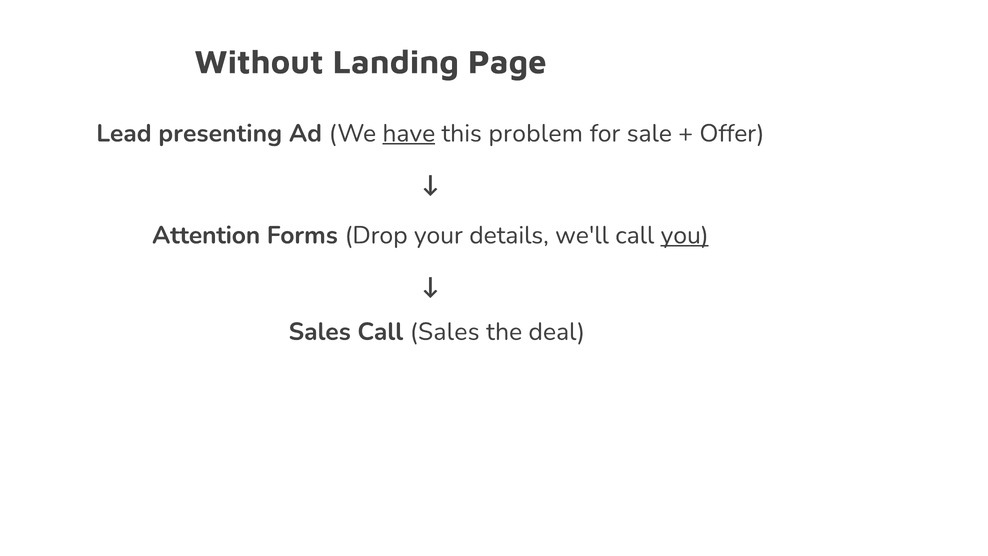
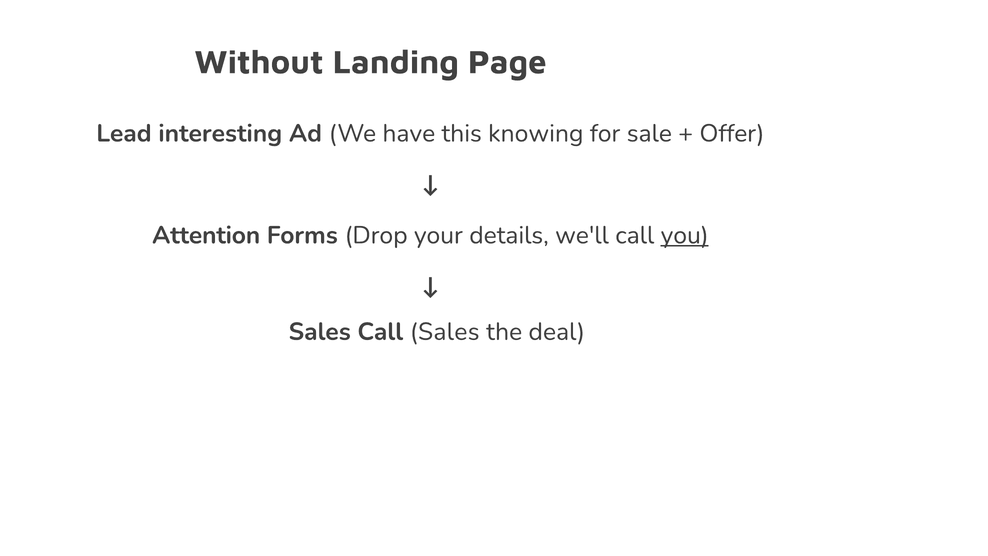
presenting: presenting -> interesting (220, 133)
have underline: present -> none (409, 133)
problem: problem -> knowing (536, 133)
